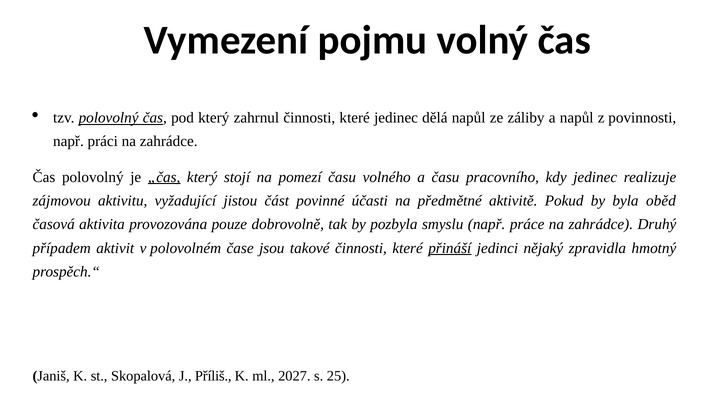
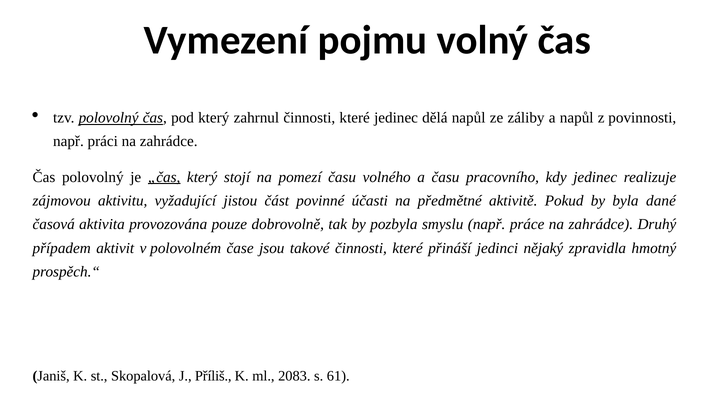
oběd: oběd -> dané (661, 201)
přináší underline: present -> none (450, 248)
2027: 2027 -> 2083 (294, 376)
25: 25 -> 61 (338, 376)
